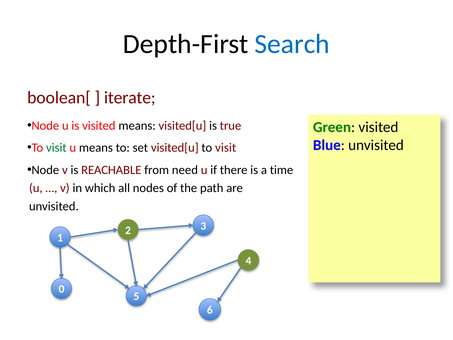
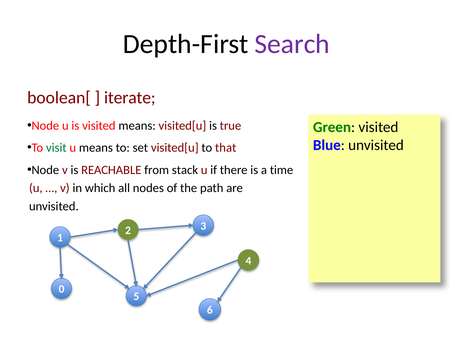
Search colour: blue -> purple (292, 44)
visited[u to visit: visit -> that (226, 148)
need: need -> stack (185, 170)
